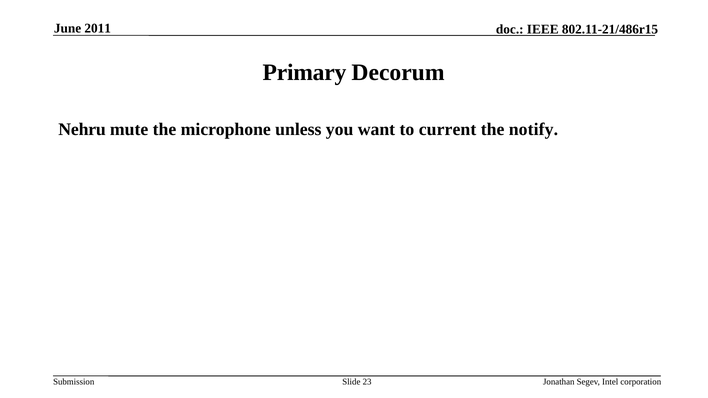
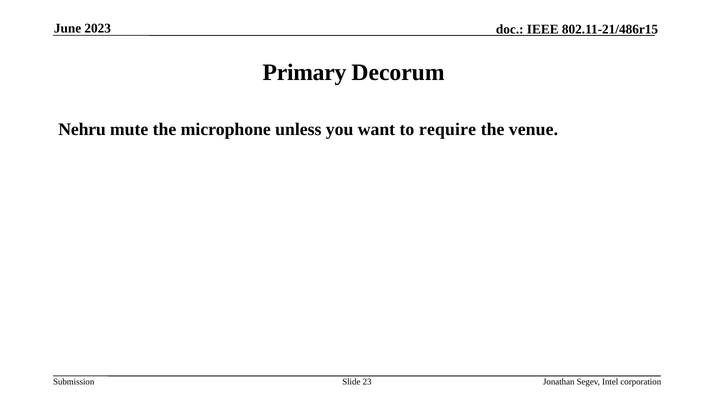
2011: 2011 -> 2023 (98, 28)
current: current -> require (448, 130)
notify: notify -> venue (533, 130)
